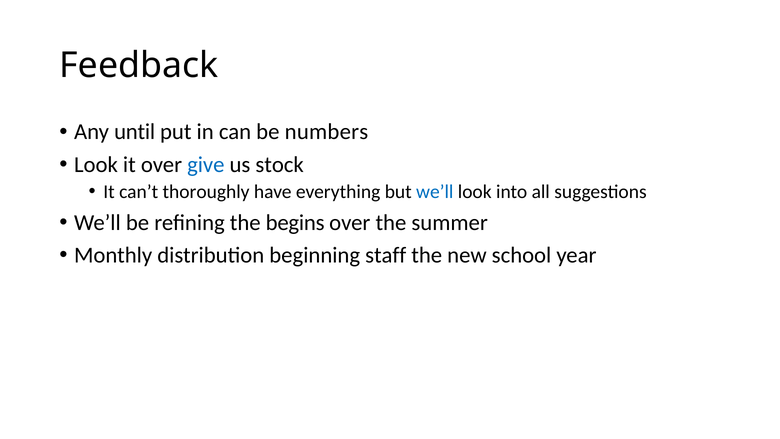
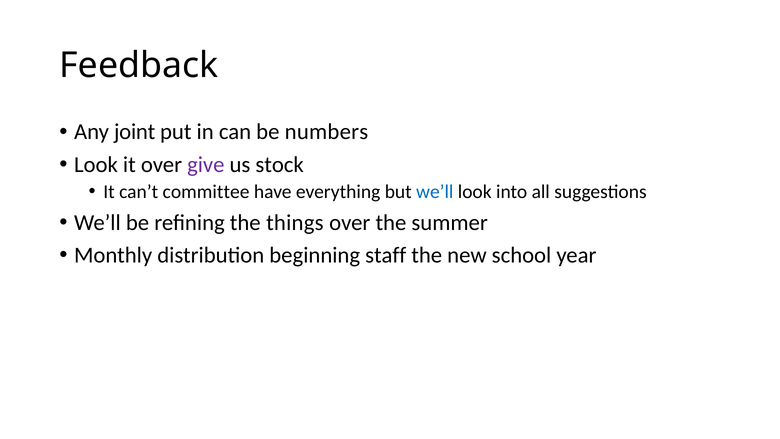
until: until -> joint (135, 132)
give colour: blue -> purple (206, 165)
thoroughly: thoroughly -> committee (206, 191)
begins: begins -> things (295, 222)
